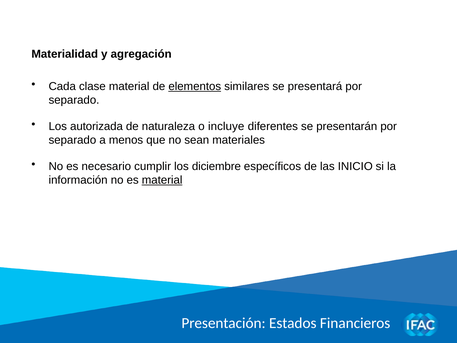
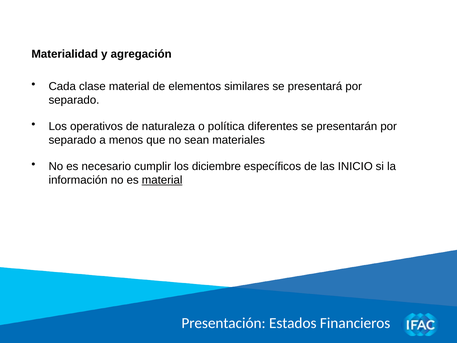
elementos underline: present -> none (195, 86)
autorizada: autorizada -> operativos (96, 126)
incluye: incluye -> política (226, 126)
